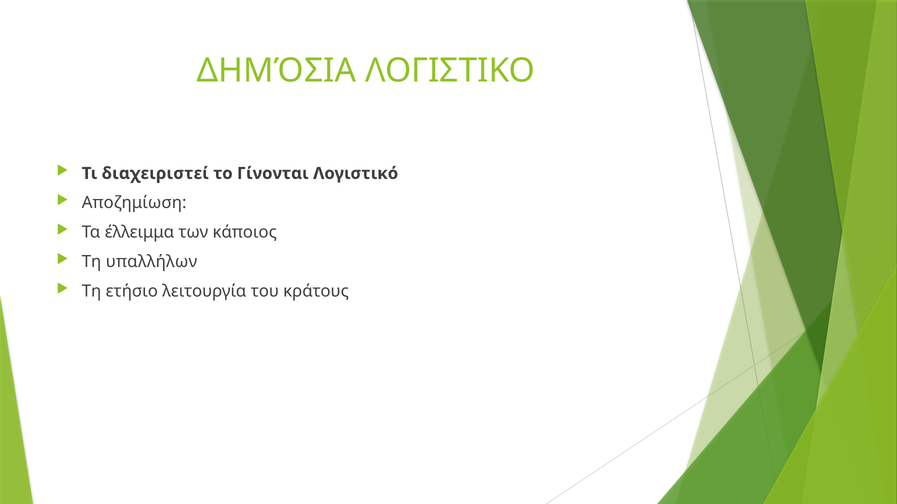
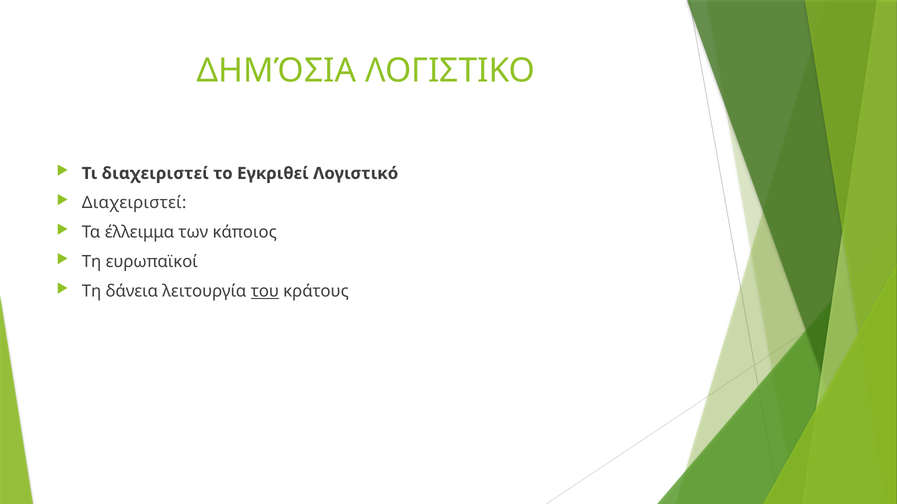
Γίνονται: Γίνονται -> Εγκριθεί (273, 174)
Αποζημίωση: Αποζημίωση -> Διαχειριστεί (134, 203)
υπαλλήλων: υπαλλήλων -> ευρωπαϊκοί (152, 262)
ετήσιο: ετήσιο -> δάνεια (132, 292)
του underline: none -> present (265, 292)
